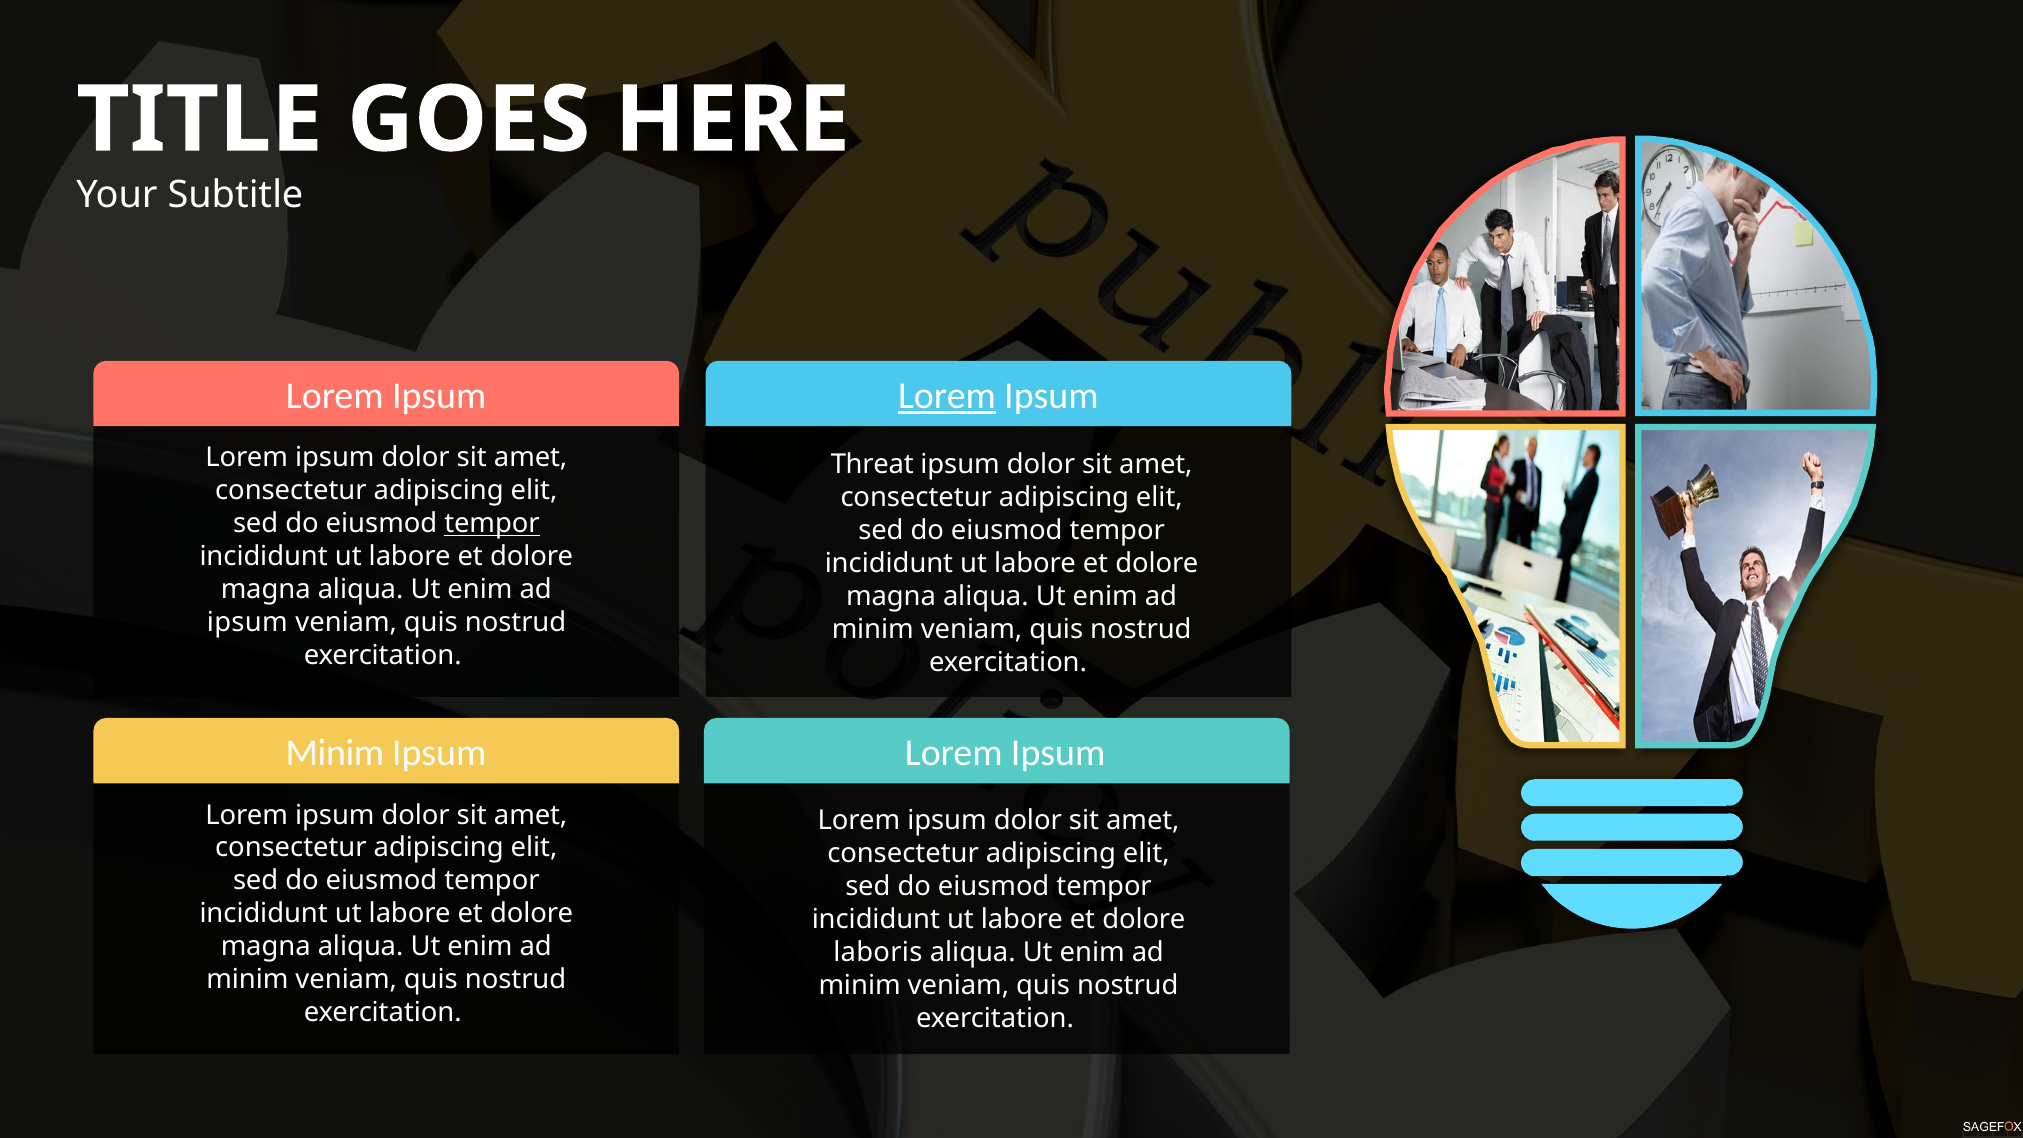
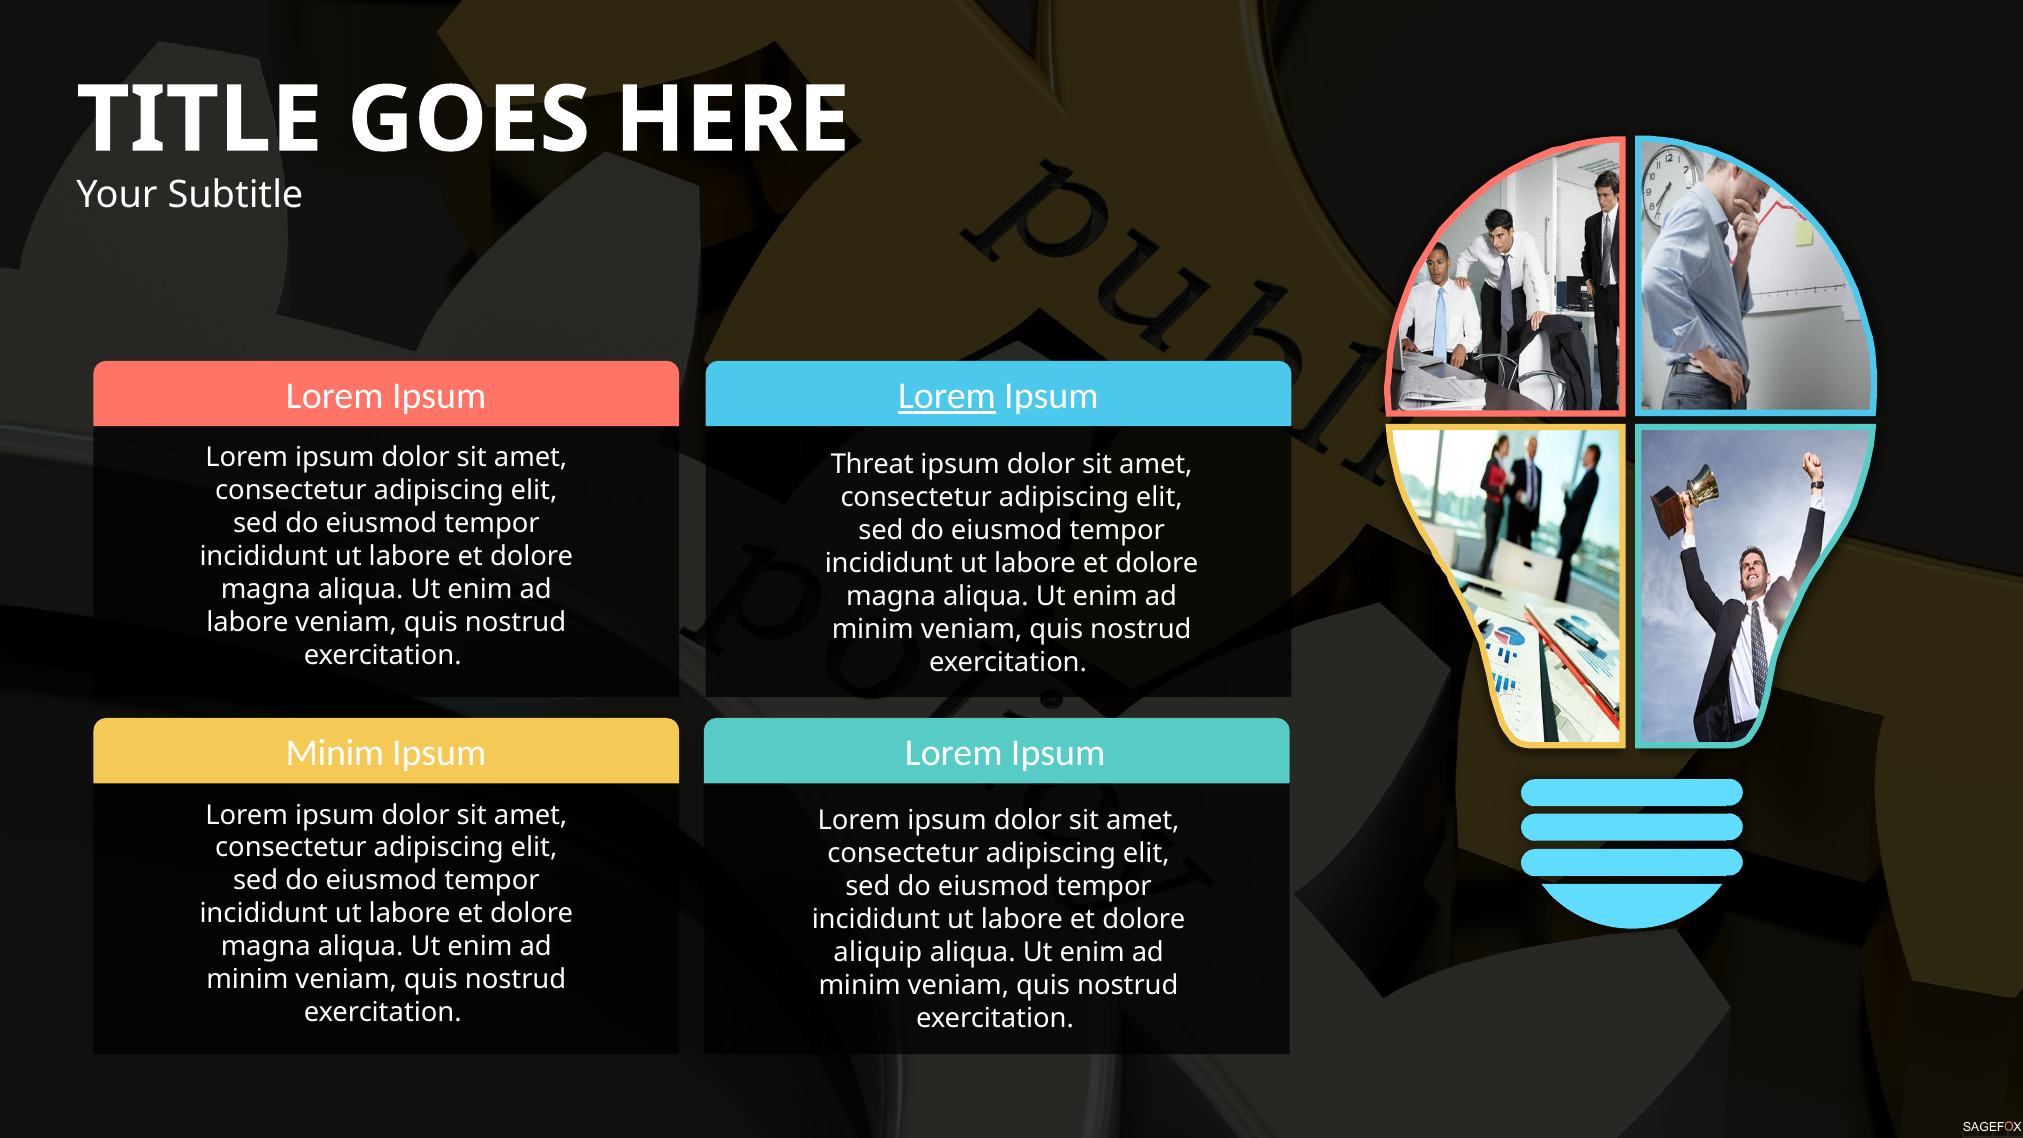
tempor underline: present -> none (492, 524)
ipsum: ipsum -> labore (248, 622)
laboris: laboris -> aliquip (878, 952)
